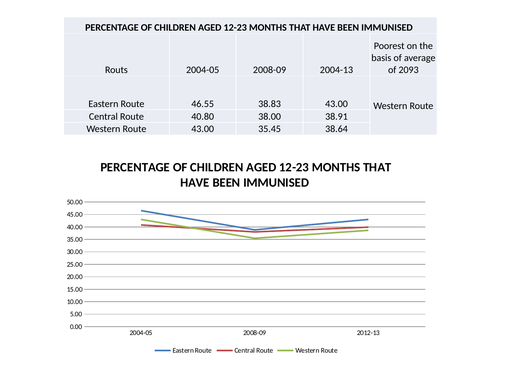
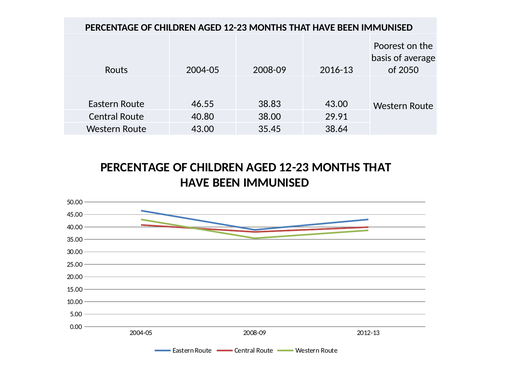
2004-13: 2004-13 -> 2016-13 (336, 70)
2093: 2093 -> 2050 (409, 70)
38.91: 38.91 -> 29.91 (336, 116)
